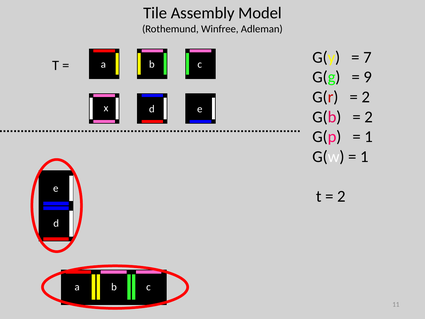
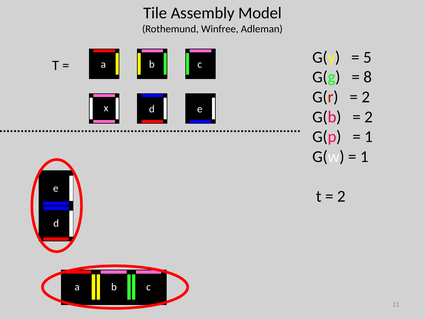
7: 7 -> 5 (367, 57)
9: 9 -> 8 (368, 77)
